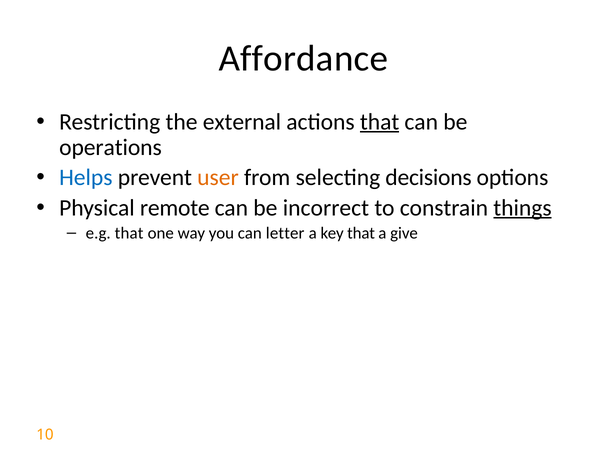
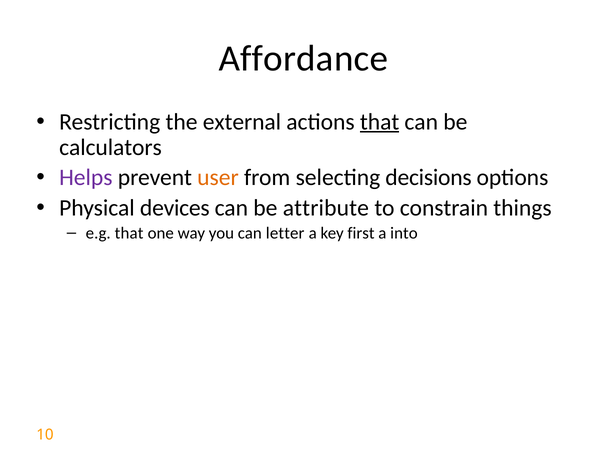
operations: operations -> calculators (110, 147)
Helps colour: blue -> purple (86, 178)
remote: remote -> devices (175, 208)
incorrect: incorrect -> attribute (326, 208)
things underline: present -> none (522, 208)
key that: that -> first (361, 233)
give: give -> into (404, 233)
